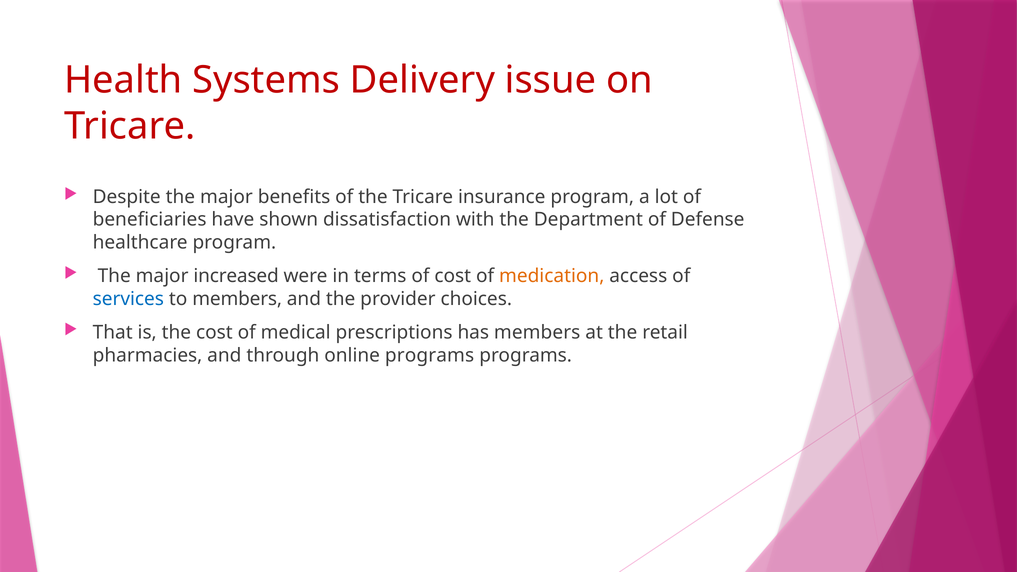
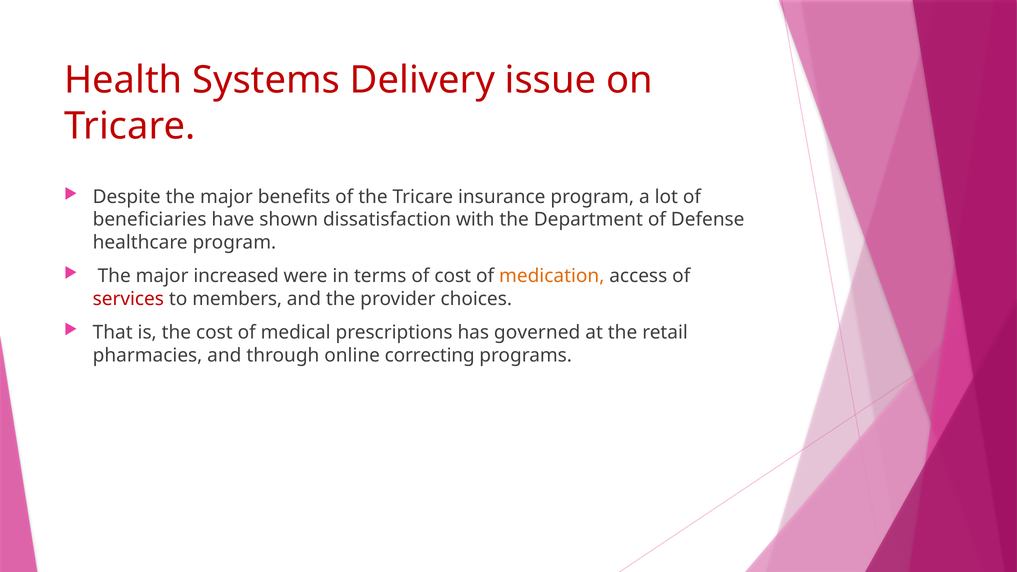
services colour: blue -> red (128, 299)
has members: members -> governed (537, 332)
online programs: programs -> correcting (430, 355)
